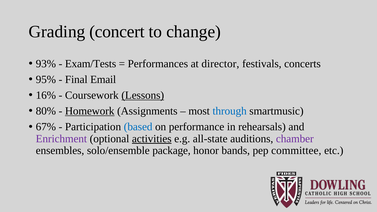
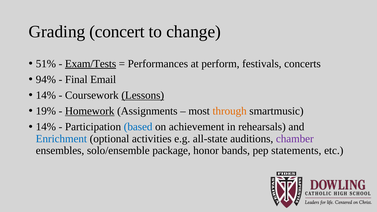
93%: 93% -> 51% (46, 64)
Exam/Tests underline: none -> present (91, 64)
director: director -> perform (220, 64)
95%: 95% -> 94% (46, 80)
16%: 16% -> 14% (46, 95)
80%: 80% -> 19% (46, 111)
through colour: blue -> orange (230, 111)
67%: 67% -> 14% (46, 127)
performance: performance -> achievement (197, 127)
Enrichment colour: purple -> blue (61, 139)
activities underline: present -> none (152, 139)
committee: committee -> statements (296, 151)
